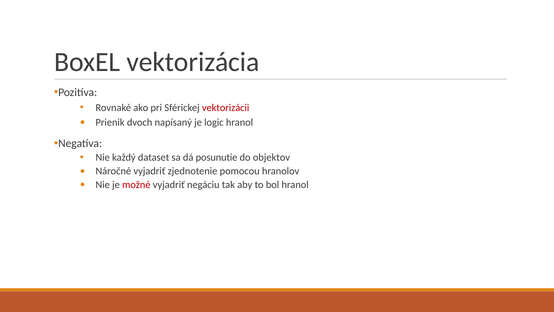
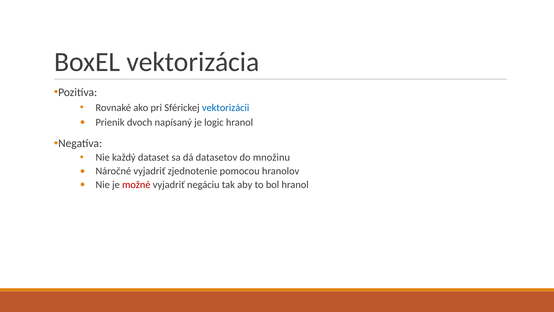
vektorizácii colour: red -> blue (226, 107)
posunutie: posunutie -> datasetov (216, 157)
objektov: objektov -> množinu (271, 157)
